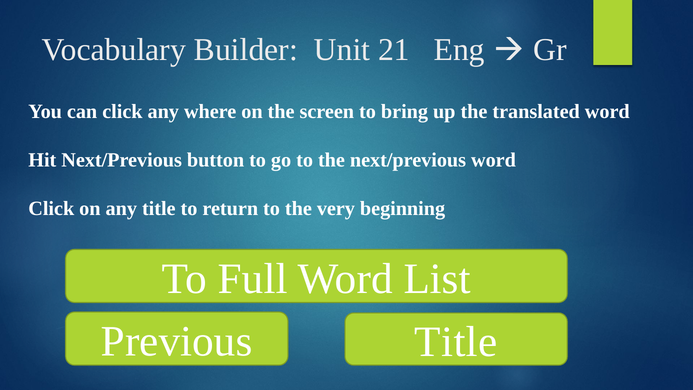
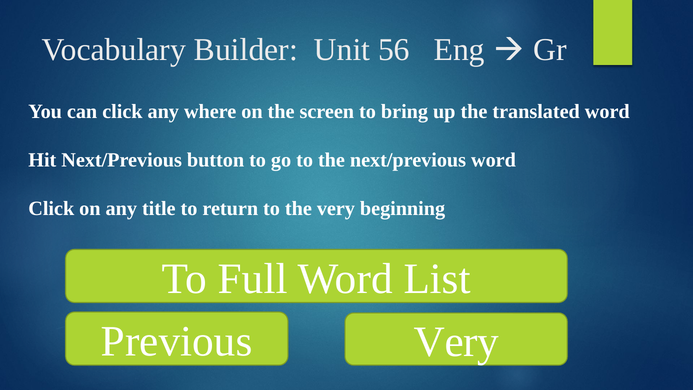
21: 21 -> 56 (394, 50)
Previous Title: Title -> Very (456, 342)
